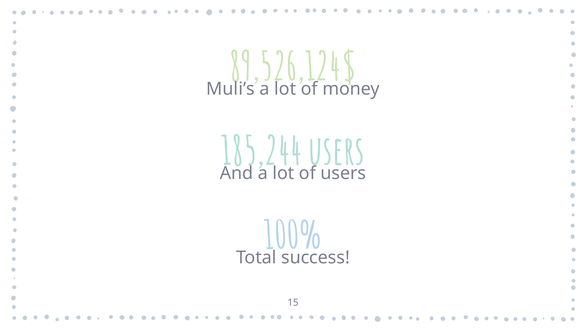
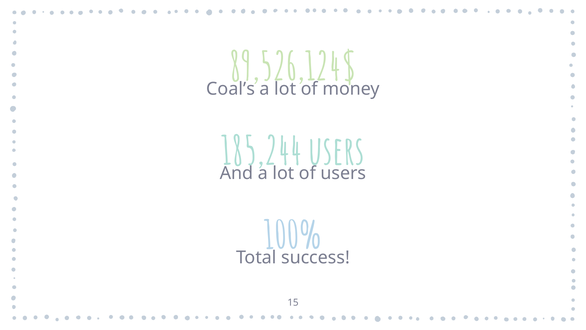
Muli’s: Muli’s -> Coal’s (231, 89)
